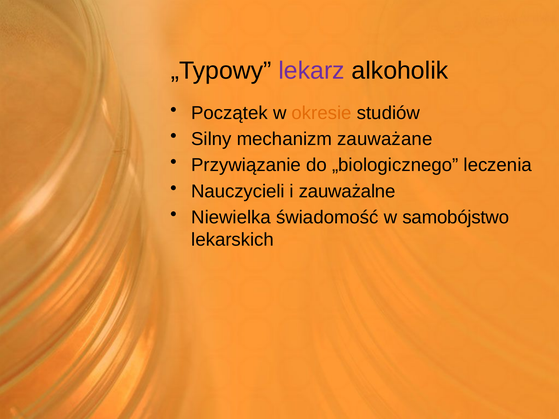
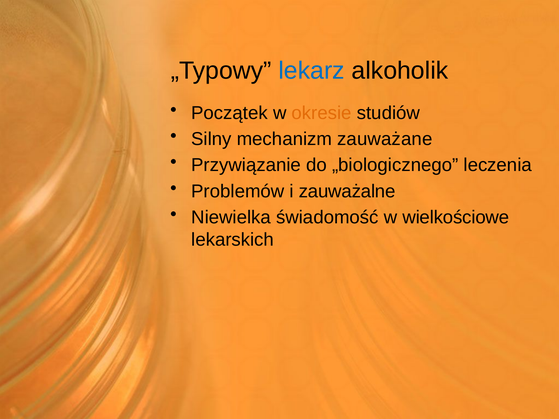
lekarz colour: purple -> blue (312, 71)
Nauczycieli: Nauczycieli -> Problemów (238, 191)
samobójstwo: samobójstwo -> wielkościowe (456, 217)
